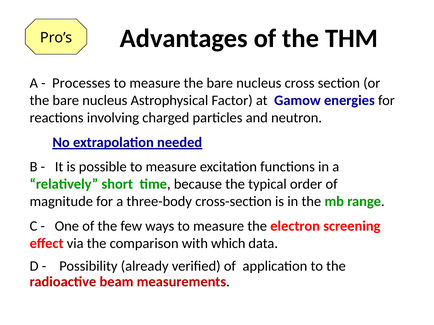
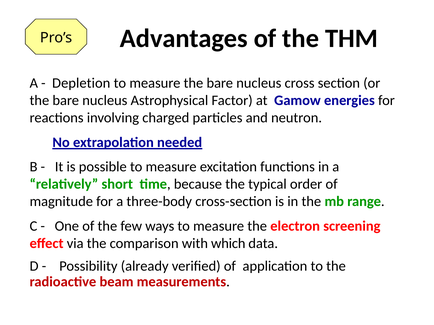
Processes: Processes -> Depletion (81, 83)
